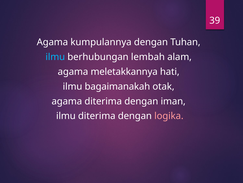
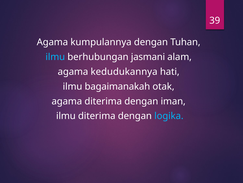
lembah: lembah -> jasmani (148, 57)
meletakkannya: meletakkannya -> kedudukannya (124, 71)
logika colour: pink -> light blue (169, 116)
